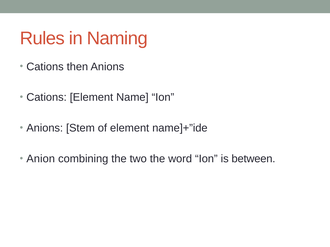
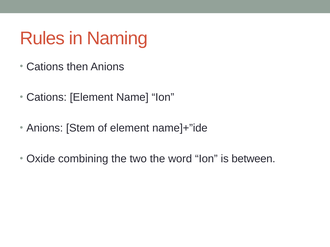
Anion: Anion -> Oxide (41, 159)
